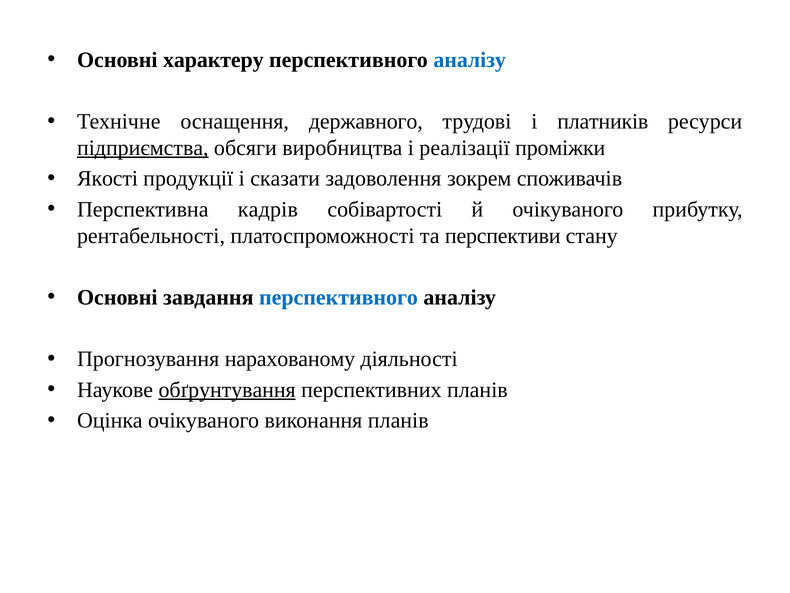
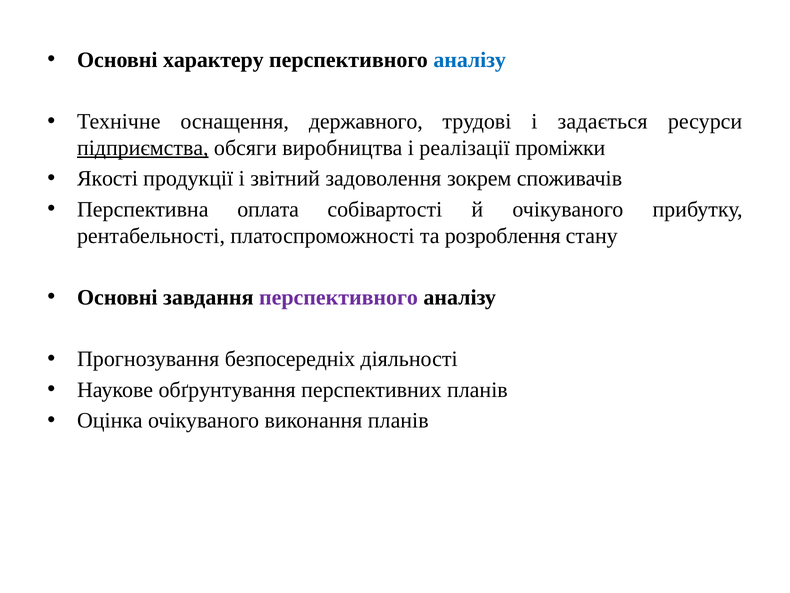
платників: платників -> задається (603, 121)
сказати: сказати -> звітний (285, 179)
кадрів: кадрів -> оплата (268, 209)
перспективи: перспективи -> розроблення (503, 236)
перспективного colour: blue -> purple (339, 297)
нарахованому: нарахованому -> безпосередніх (290, 359)
обґрунтування underline: present -> none (227, 389)
